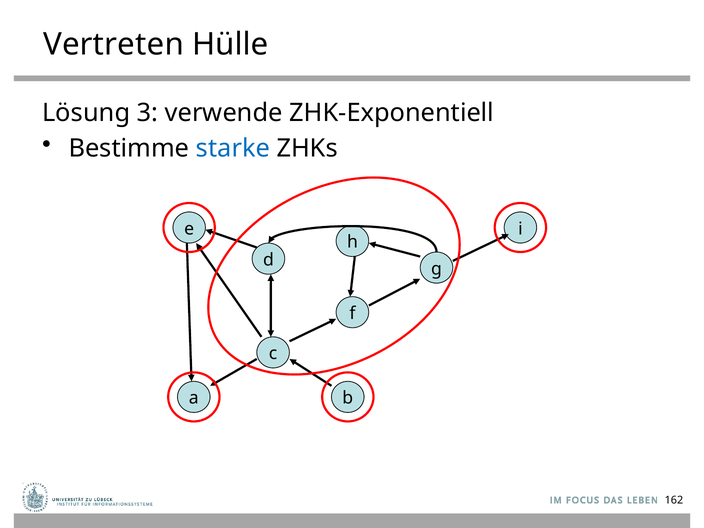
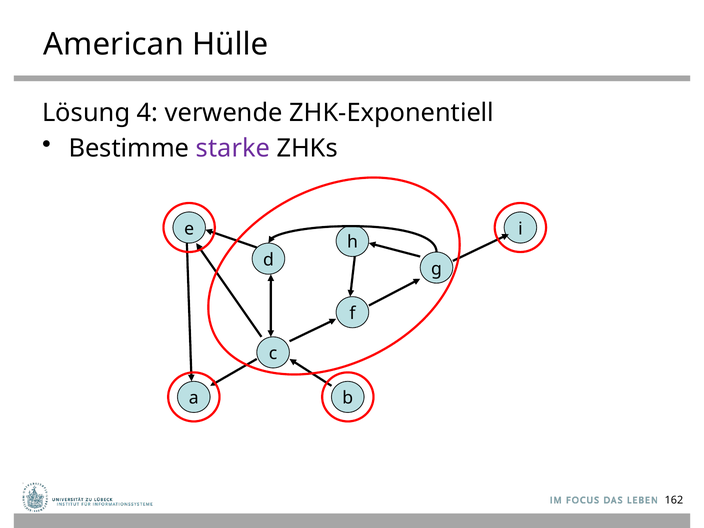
Vertreten: Vertreten -> American (114, 45)
3: 3 -> 4 (148, 113)
starke colour: blue -> purple (233, 148)
